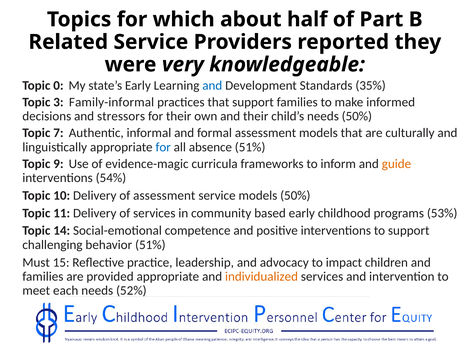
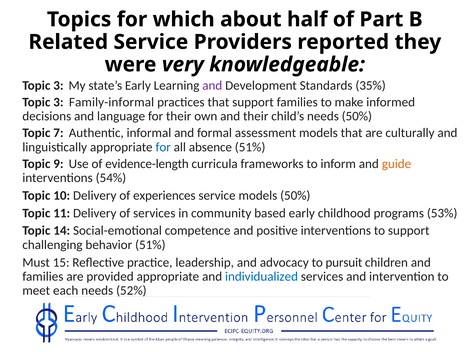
0: 0 -> 3 (58, 86)
and colour: blue -> purple (212, 86)
stressors: stressors -> language (121, 116)
evidence-magic: evidence-magic -> evidence-length (147, 164)
of assessment: assessment -> experiences (164, 196)
impact: impact -> pursuit (344, 263)
individualized colour: orange -> blue (262, 277)
